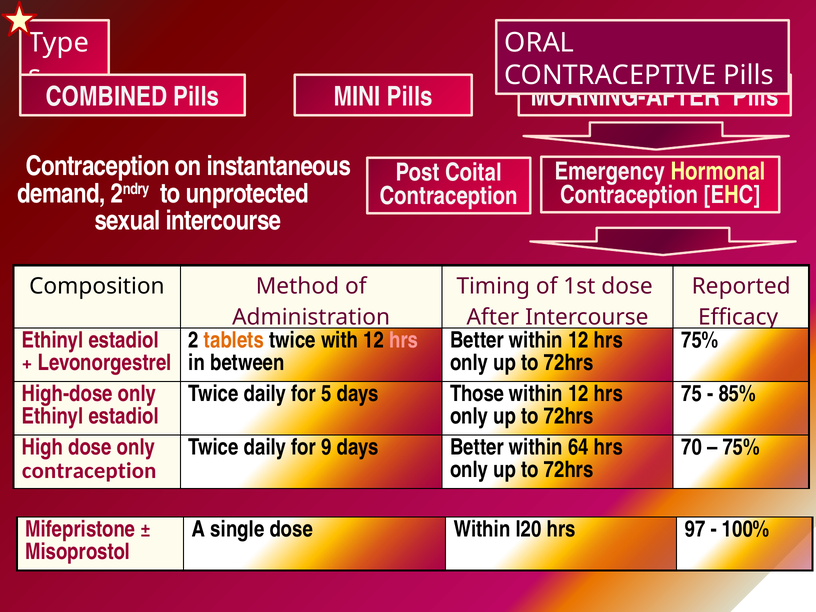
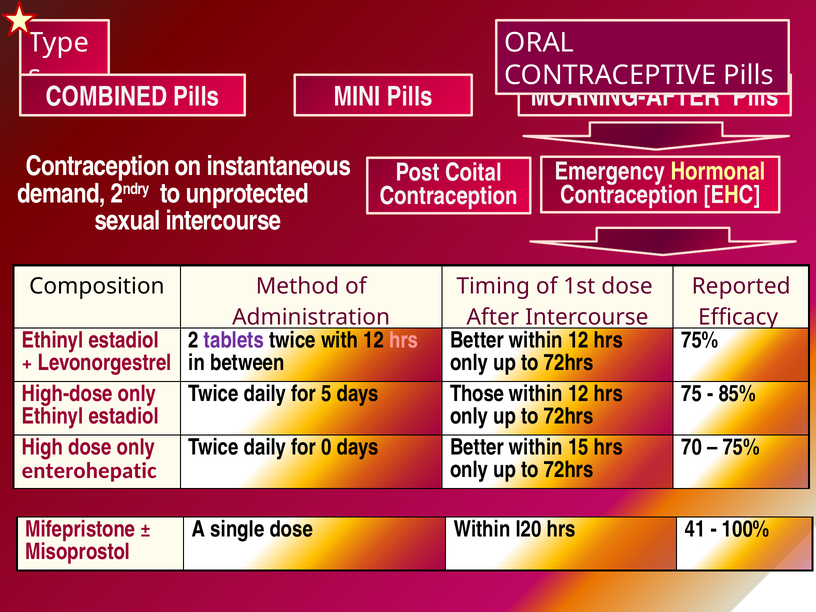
tablets colour: orange -> purple (234, 340)
9: 9 -> 0 (326, 447)
64: 64 -> 15 (578, 447)
contraception: contraception -> enterohepatic (89, 471)
97: 97 -> 41 (695, 529)
